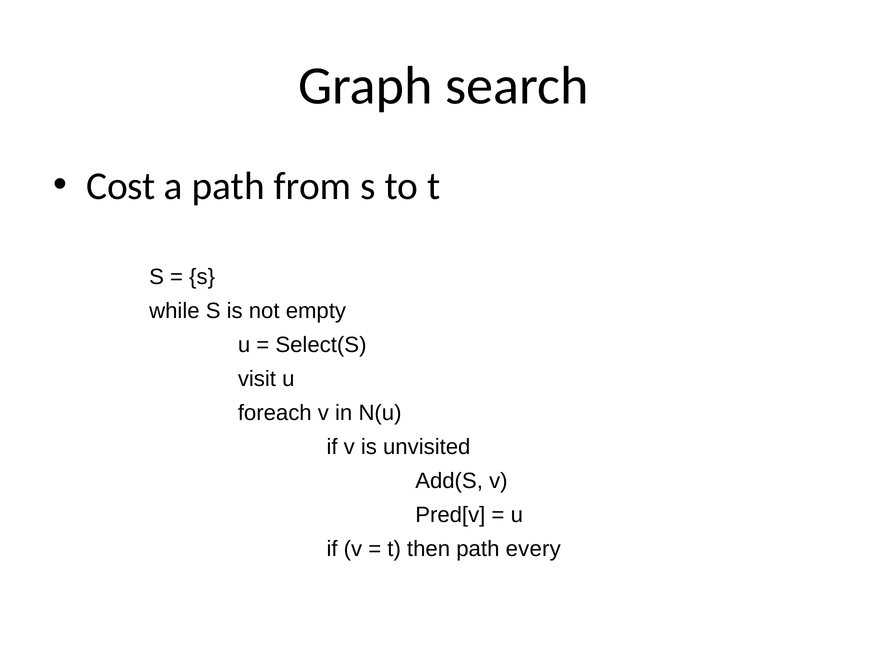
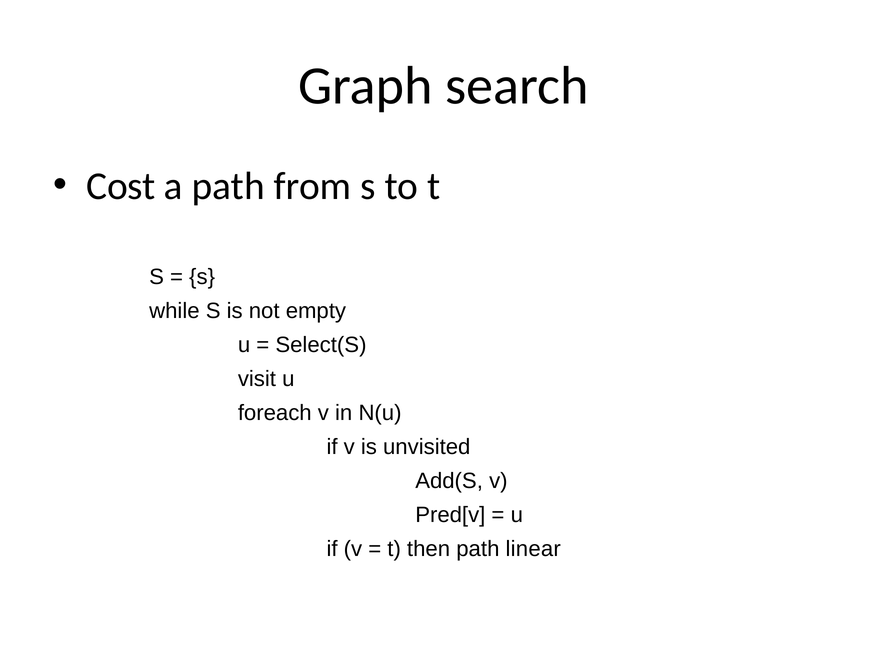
every: every -> linear (533, 549)
